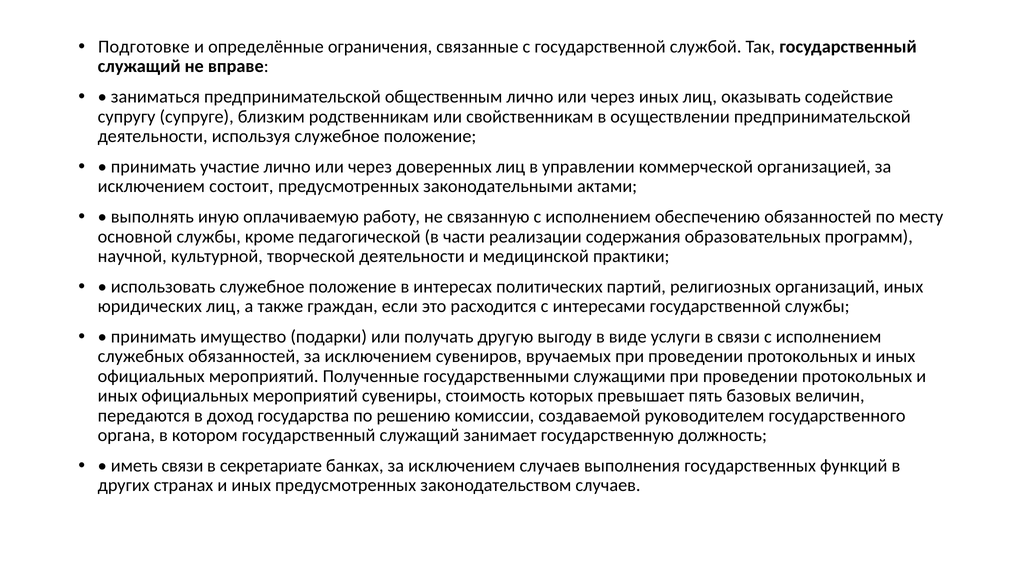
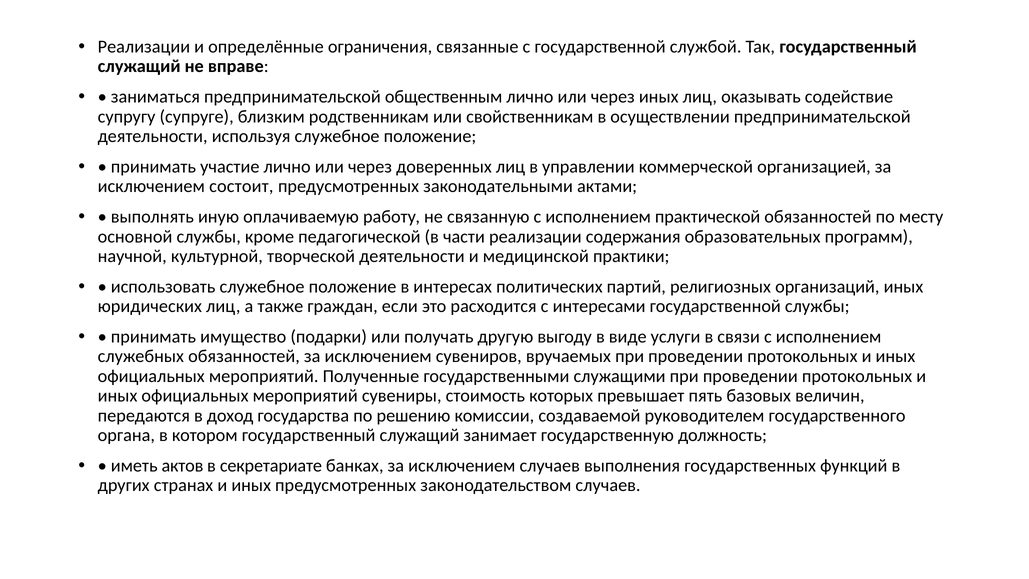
Подготовке: Подготовке -> Реализации (144, 47)
обеспечению: обеспечению -> практической (708, 217)
иметь связи: связи -> актов (182, 466)
